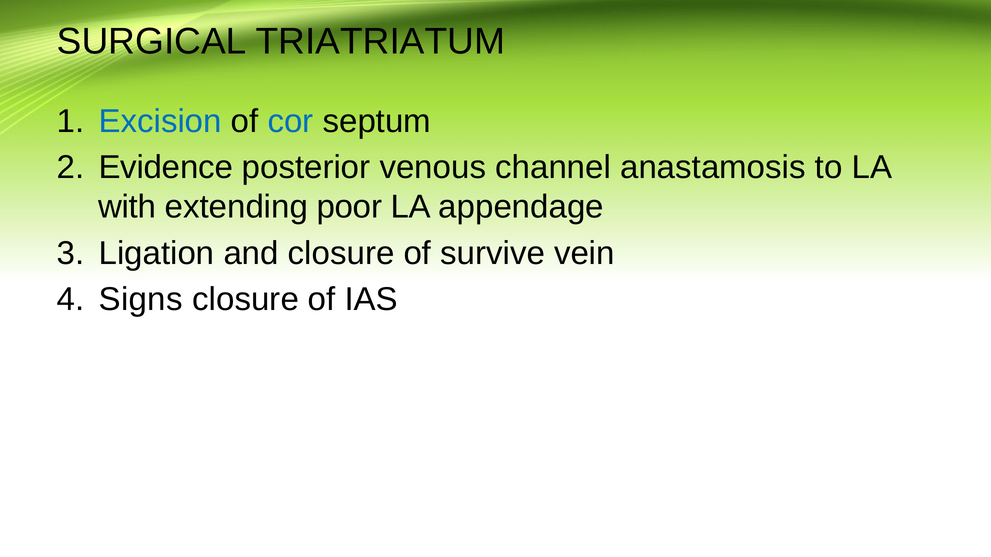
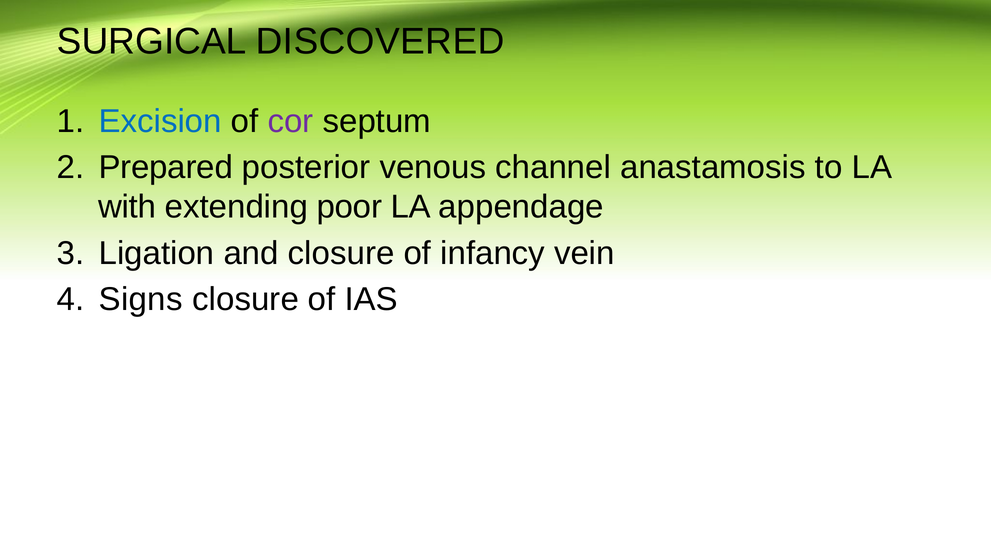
TRIATRIATUM: TRIATRIATUM -> DISCOVERED (380, 42)
cor colour: blue -> purple (291, 121)
Evidence: Evidence -> Prepared (166, 168)
survive: survive -> infancy (493, 253)
